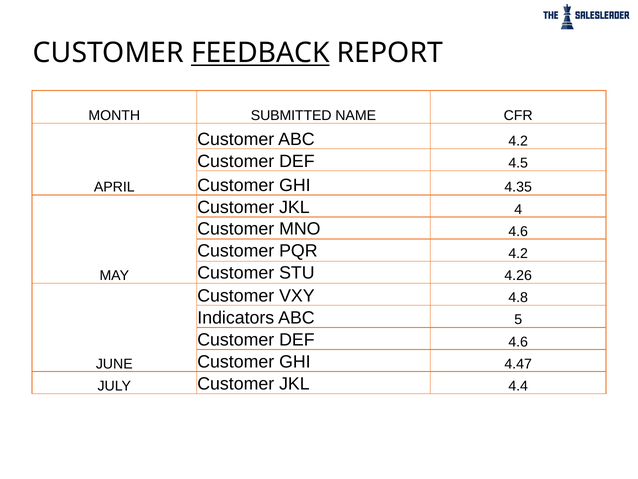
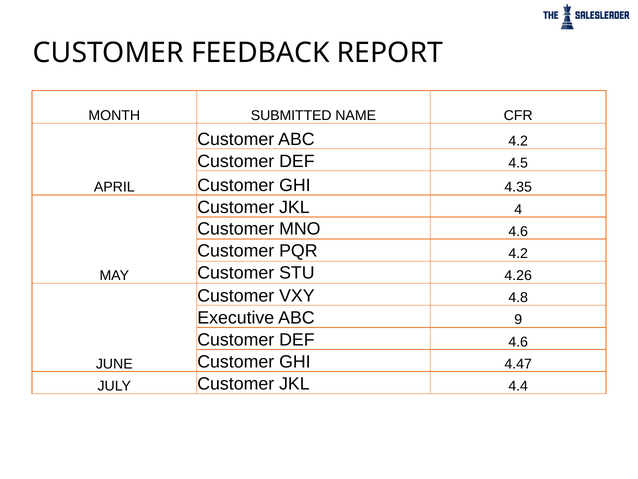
FEEDBACK underline: present -> none (260, 53)
Indicators: Indicators -> Executive (236, 318)
5: 5 -> 9 (518, 319)
